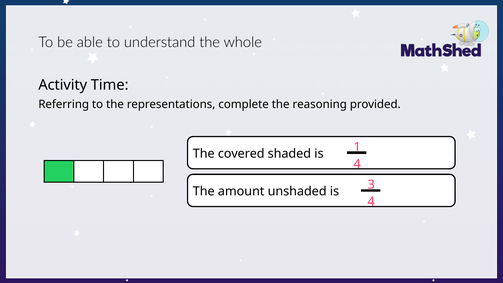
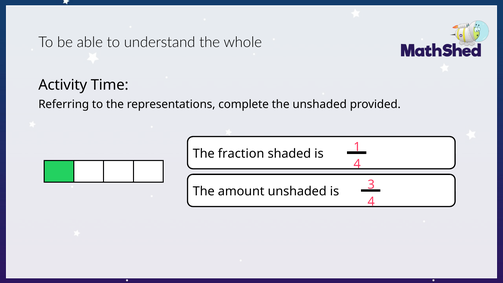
the reasoning: reasoning -> unshaded (320, 104)
covered: covered -> fraction (241, 154)
